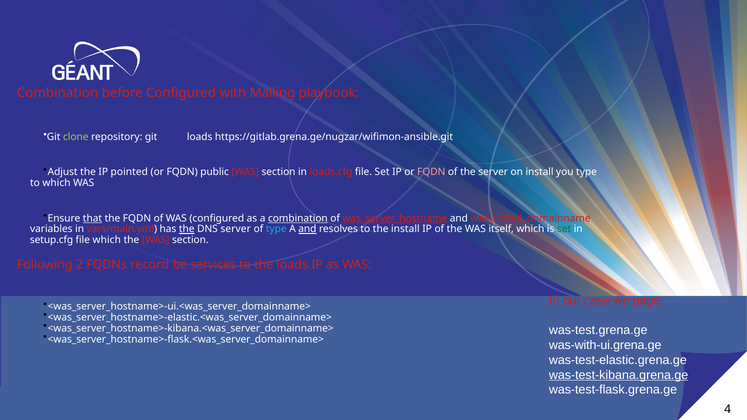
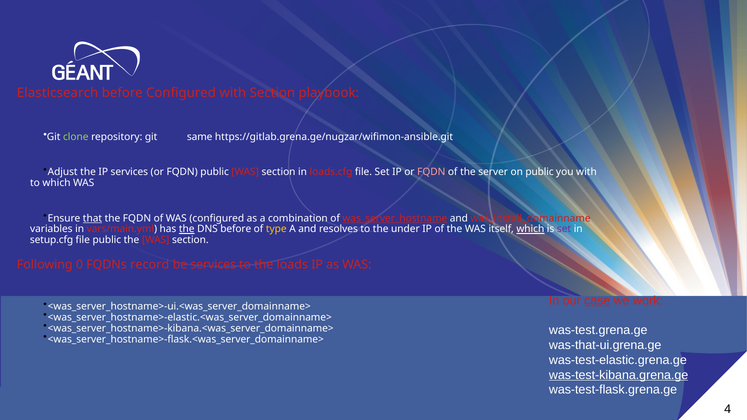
Combination: Combination -> Elasticsearch (58, 93)
with Mailing: Mailing -> Section (272, 93)
git loads: loads -> same (200, 137)
IP pointed: pointed -> services (129, 172)
on install: install -> public (540, 172)
you type: type -> with (586, 172)
combination underline: present -> none (298, 218)
DNS server: server -> before (236, 229)
type colour: light blue -> yellow (276, 229)
and underline: present -> none (307, 229)
the install: install -> under (405, 229)
which underline: none -> present (530, 229)
set colour: green -> purple (564, 229)
file which: which -> public (107, 240)
2: 2 -> 0 (79, 265)
case underline: none -> present (597, 301)
page: page -> work (648, 301)
was-with-ui.grena.ge: was-with-ui.grena.ge -> was-that-ui.grena.ge (605, 345)
